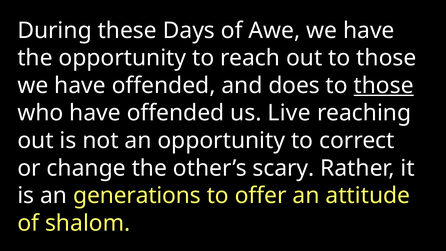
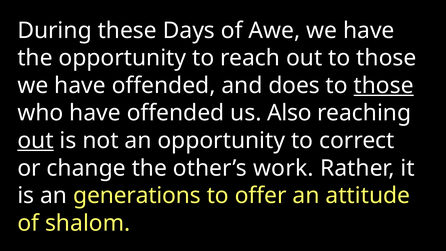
Live: Live -> Also (289, 113)
out underline: none -> present (36, 141)
scary: scary -> work (283, 168)
